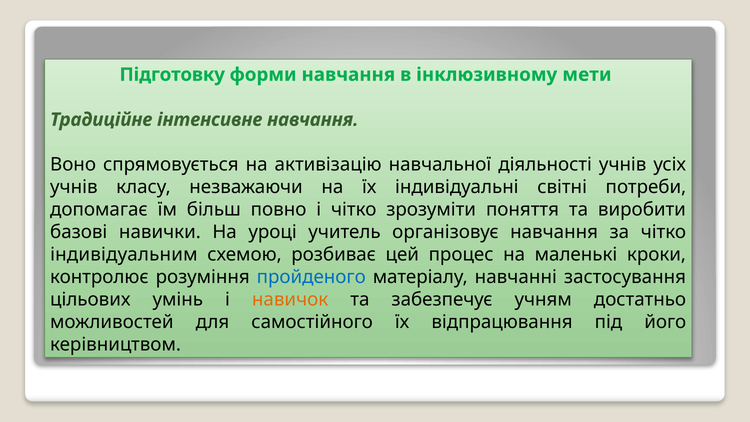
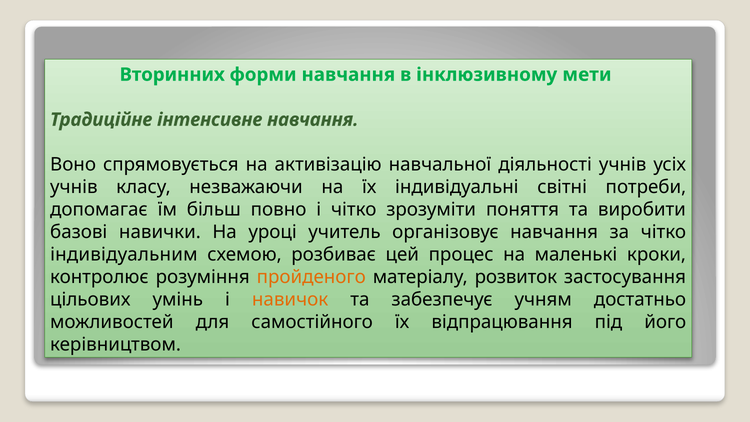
Підготовку: Підготовку -> Вторинних (172, 75)
пройденого colour: blue -> orange (311, 277)
навчанні: навчанні -> розвиток (516, 277)
